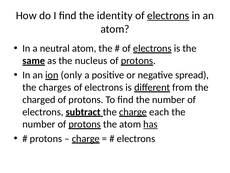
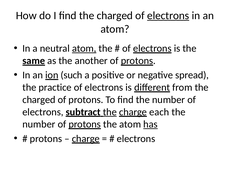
find the identity: identity -> charged (115, 16)
atom underline: none -> present (84, 48)
nucleus: nucleus -> another (91, 61)
only: only -> such (71, 75)
charges: charges -> practice (55, 87)
the underline: none -> present (110, 112)
